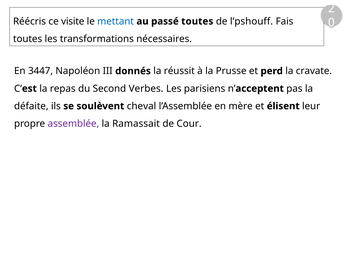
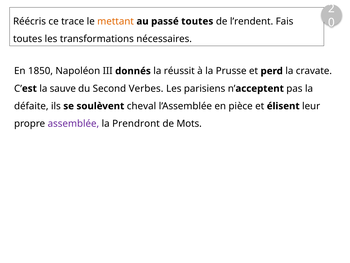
visite: visite -> trace (73, 21)
mettant colour: blue -> orange (116, 21)
l’pshouff: l’pshouff -> l’rendent (252, 21)
3447: 3447 -> 1850 (41, 71)
repas: repas -> sauve (63, 88)
mère: mère -> pièce (241, 106)
Ramassait: Ramassait -> Prendront (136, 123)
Cour: Cour -> Mots (189, 123)
